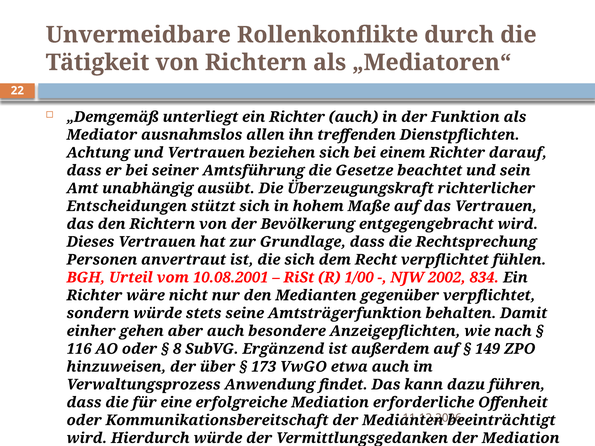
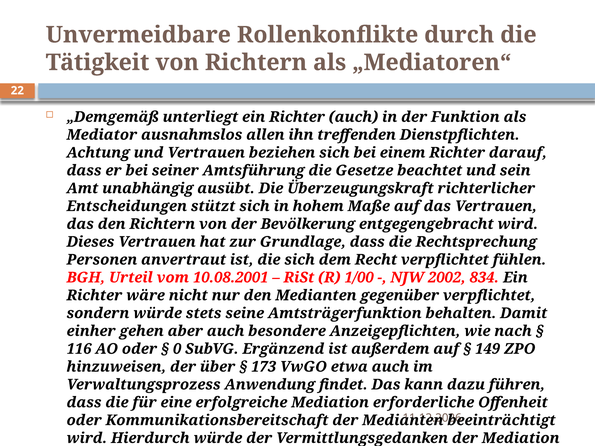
8: 8 -> 0 (177, 349)
